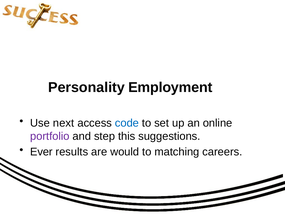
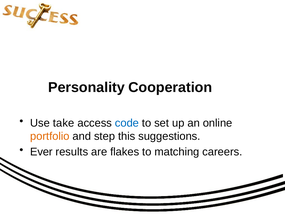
Employment: Employment -> Cooperation (170, 87)
next: next -> take (64, 123)
portfolio colour: purple -> orange (50, 136)
would: would -> flakes (125, 152)
